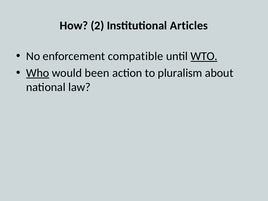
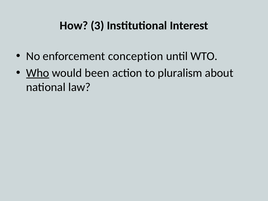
2: 2 -> 3 (97, 26)
Articles: Articles -> Interest (189, 26)
compatible: compatible -> conception (136, 56)
WTO underline: present -> none (204, 56)
